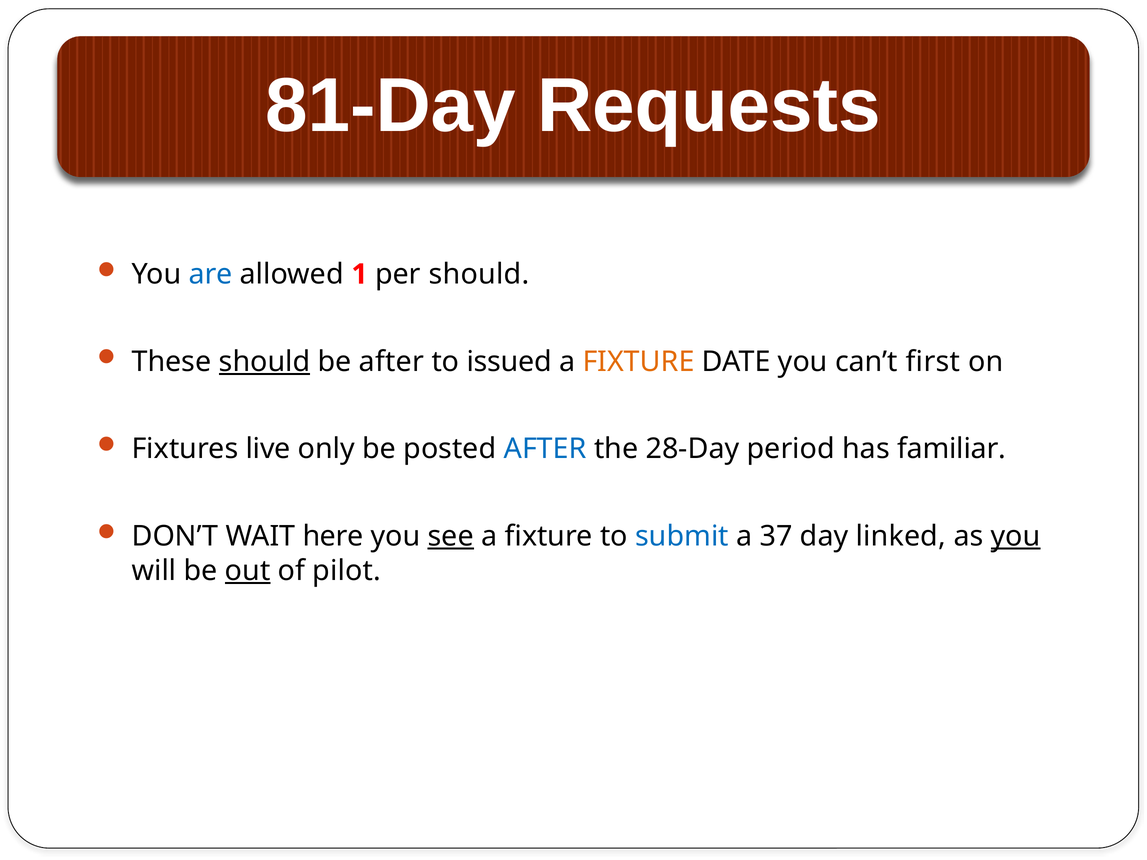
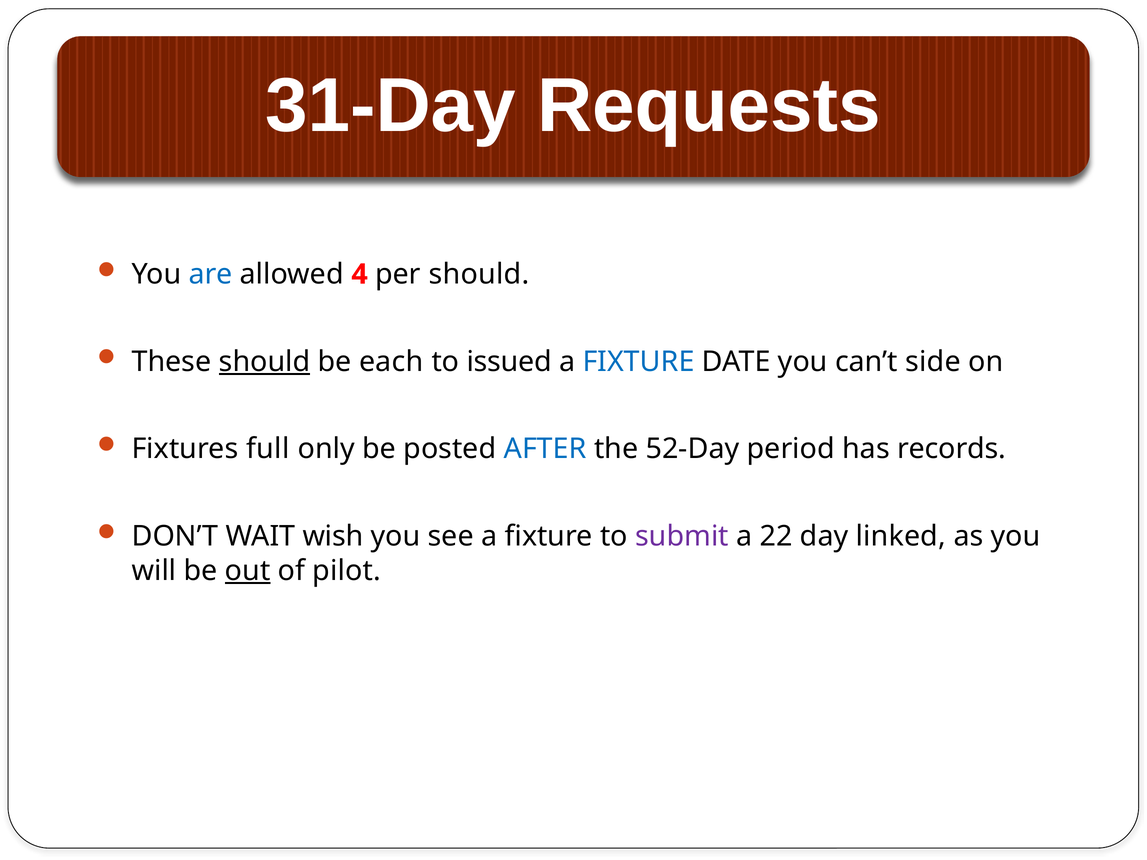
81-Day: 81-Day -> 31-Day (391, 106)
1: 1 -> 4 (360, 274)
be after: after -> each (391, 362)
FIXTURE colour: orange -> blue (639, 362)
first: first -> side (933, 362)
live: live -> full (268, 449)
28-Day: 28-Day -> 52-Day (693, 449)
familiar: familiar -> records (952, 449)
here: here -> wish (333, 536)
see underline: present -> none (451, 536)
submit colour: blue -> purple (682, 536)
37: 37 -> 22 (776, 536)
you underline: present -> none (1016, 536)
